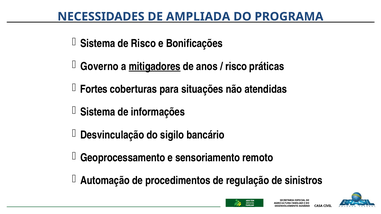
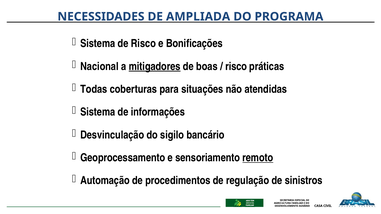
Governo: Governo -> Nacional (99, 66)
anos: anos -> boas (207, 66)
Fortes: Fortes -> Todas (94, 89)
remoto underline: none -> present (258, 158)
